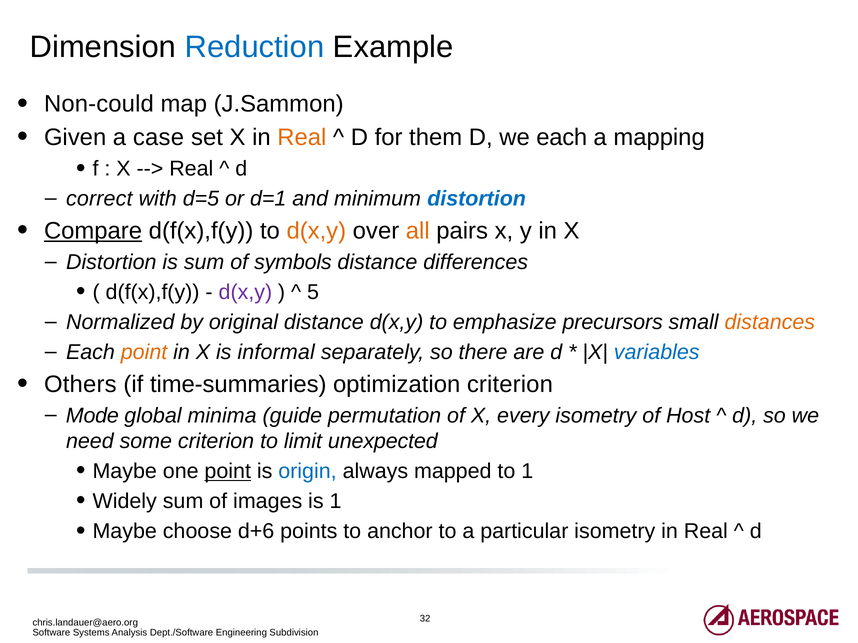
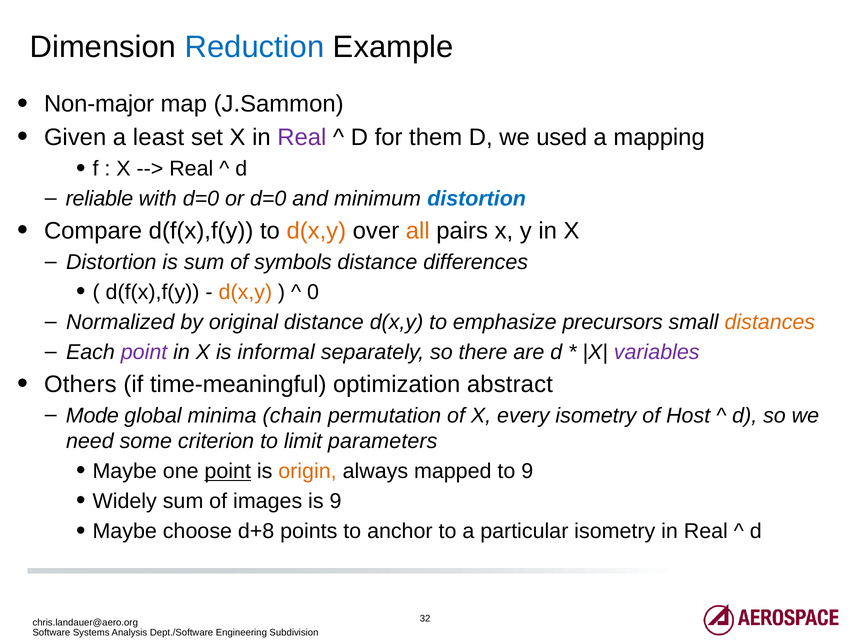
Non-could: Non-could -> Non-major (99, 104)
case: case -> least (158, 138)
Real colour: orange -> purple (302, 138)
we each: each -> used (562, 138)
correct: correct -> reliable (99, 199)
with d=5: d=5 -> d=0 (201, 199)
or d=1: d=1 -> d=0 (268, 199)
Compare underline: present -> none (93, 231)
d(x,y colour: purple -> orange (245, 292)
5: 5 -> 0 (313, 292)
point colour: orange -> purple (144, 352)
variables colour: blue -> purple (657, 352)
time-summaries: time-summaries -> time-meaningful (238, 384)
optimization criterion: criterion -> abstract (510, 384)
guide: guide -> chain (292, 416)
unexpected: unexpected -> parameters (383, 442)
origin colour: blue -> orange (307, 472)
to 1: 1 -> 9 (527, 472)
is 1: 1 -> 9 (335, 502)
d+6: d+6 -> d+8 (256, 532)
